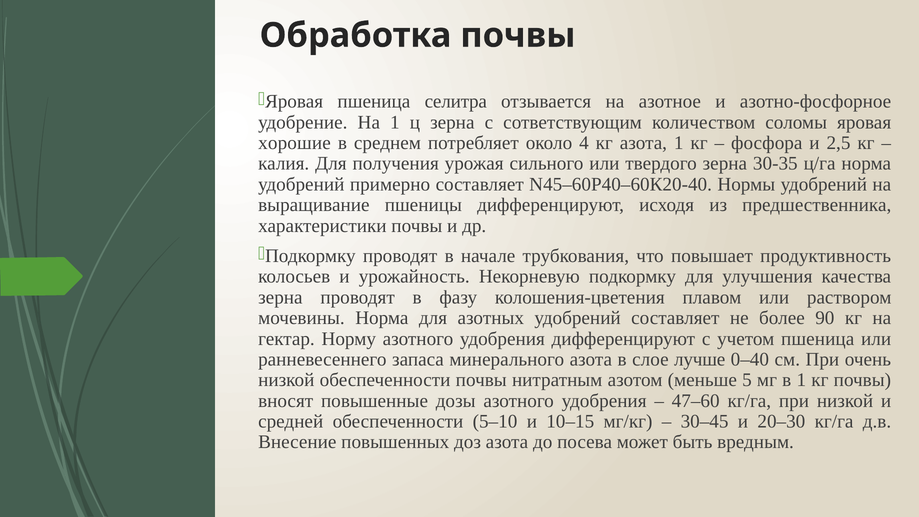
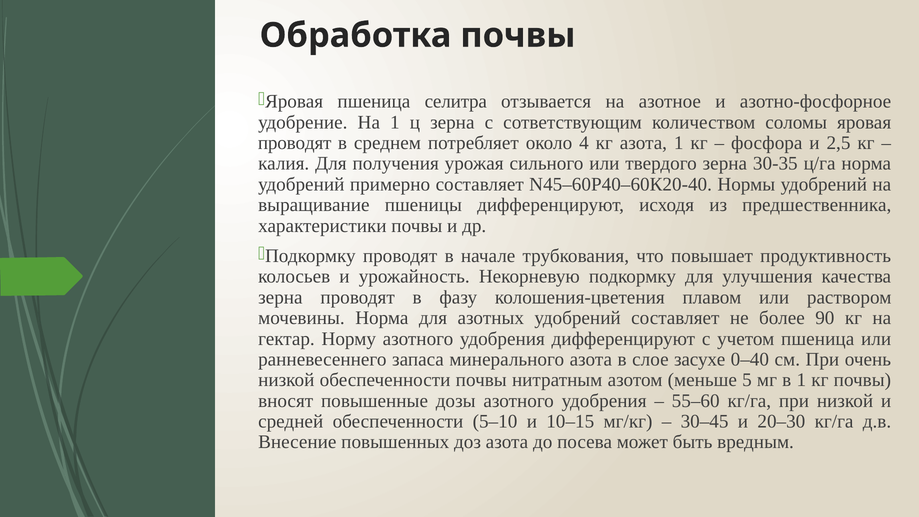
хорошие: хорошие -> проводят (295, 143)
лучше: лучше -> засухе (700, 359)
47–60: 47–60 -> 55–60 (696, 401)
